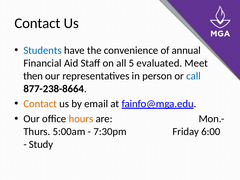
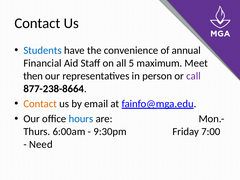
evaluated: evaluated -> maximum (159, 63)
call colour: blue -> purple (194, 76)
hours colour: orange -> blue (81, 119)
5:00am: 5:00am -> 6:00am (69, 132)
7:30pm: 7:30pm -> 9:30pm (110, 132)
6:00: 6:00 -> 7:00 (211, 132)
Study: Study -> Need (41, 144)
